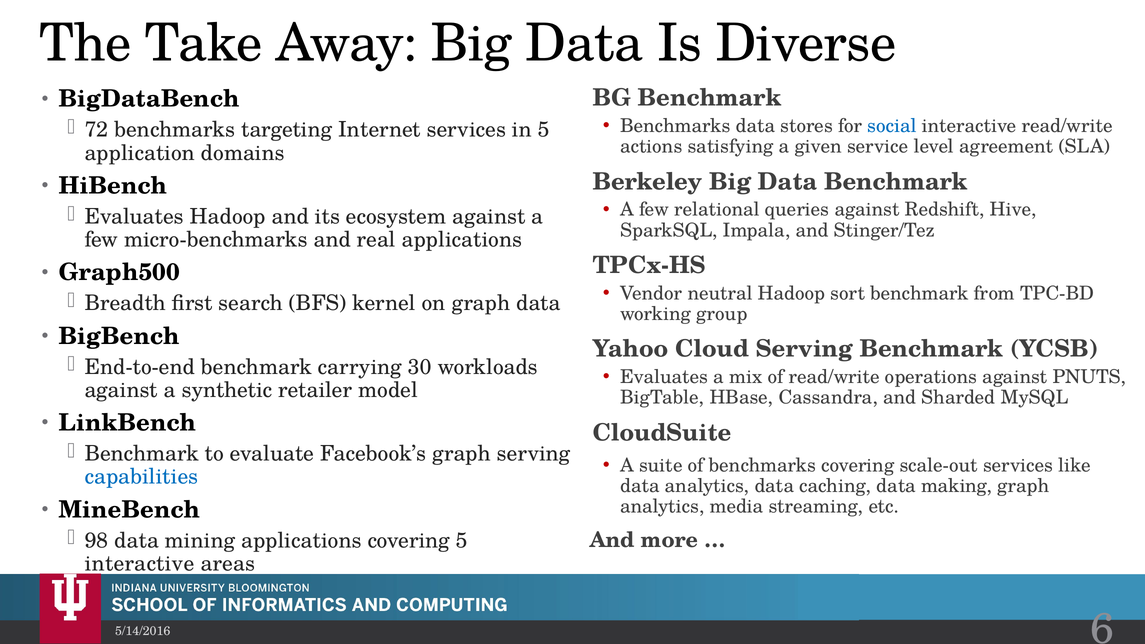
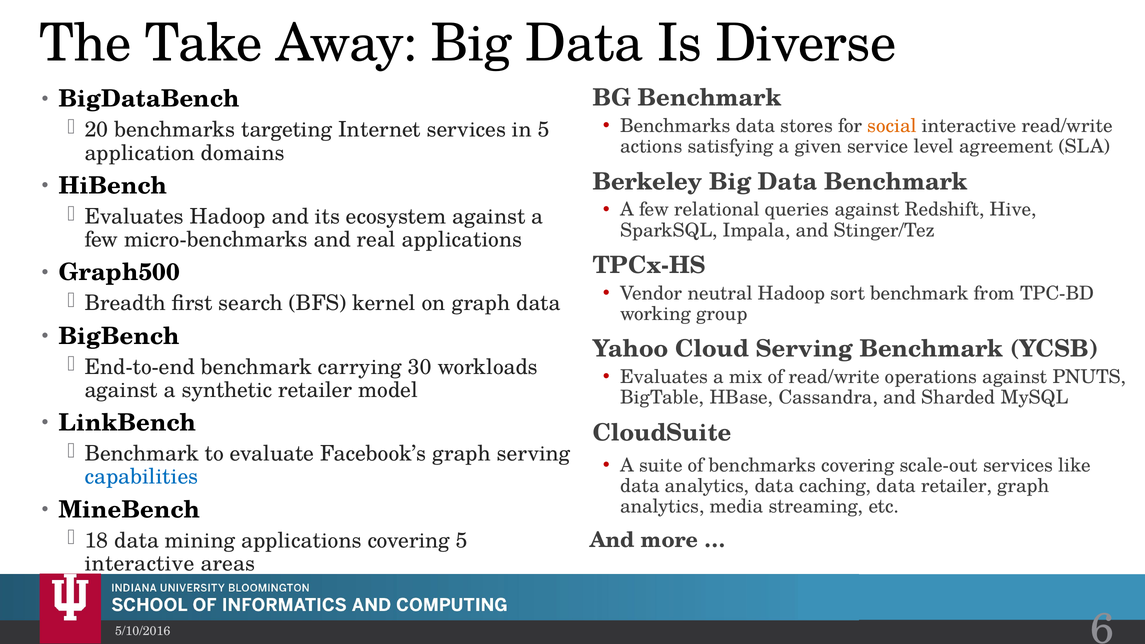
social colour: blue -> orange (892, 126)
72: 72 -> 20 (97, 130)
data making: making -> retailer (957, 486)
98: 98 -> 18 (97, 540)
5/14/2016: 5/14/2016 -> 5/10/2016 (143, 631)
